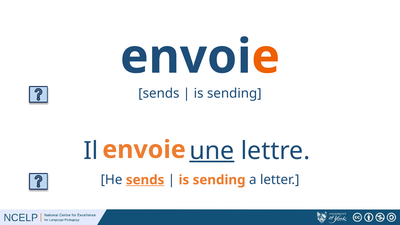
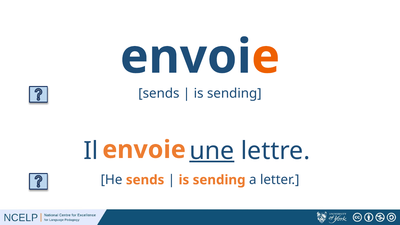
sends underline: present -> none (145, 180)
